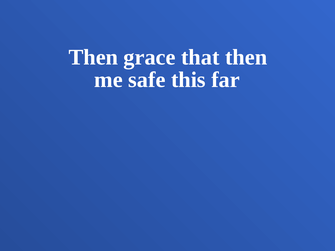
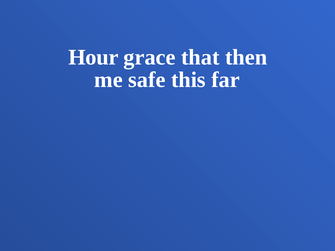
Then: Then -> Hour (93, 57)
